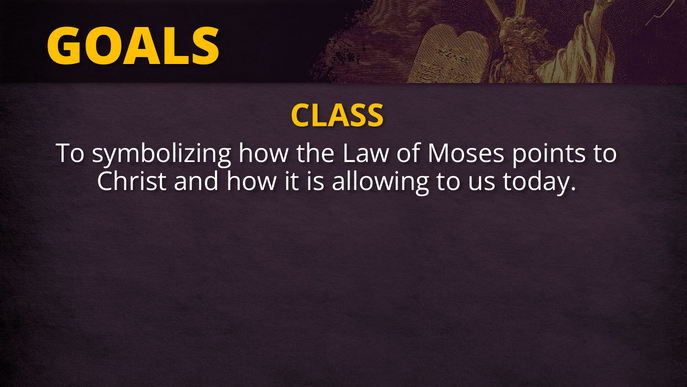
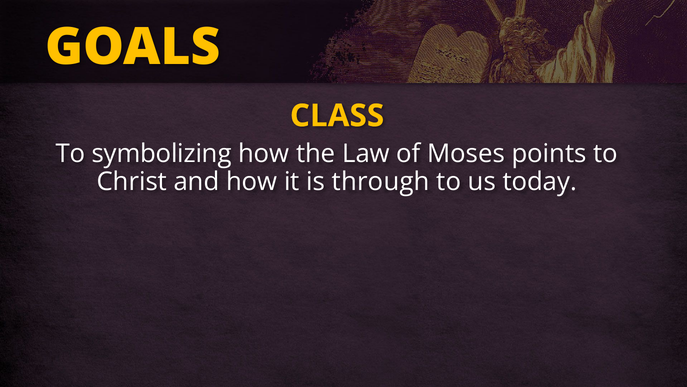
allowing: allowing -> through (381, 182)
